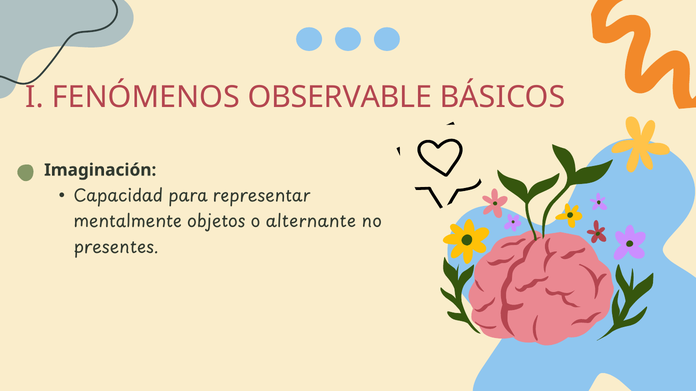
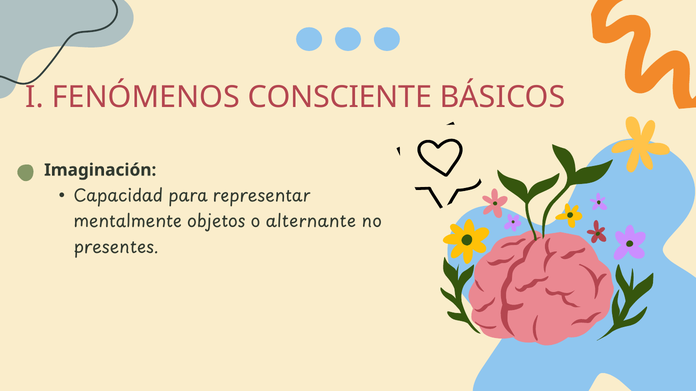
OBSERVABLE: OBSERVABLE -> CONSCIENTE (340, 98)
